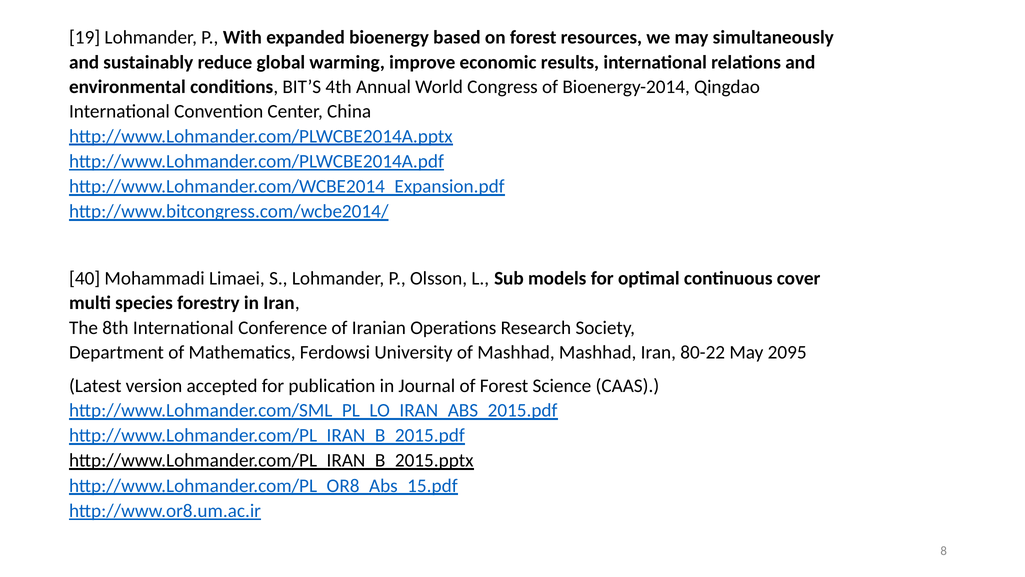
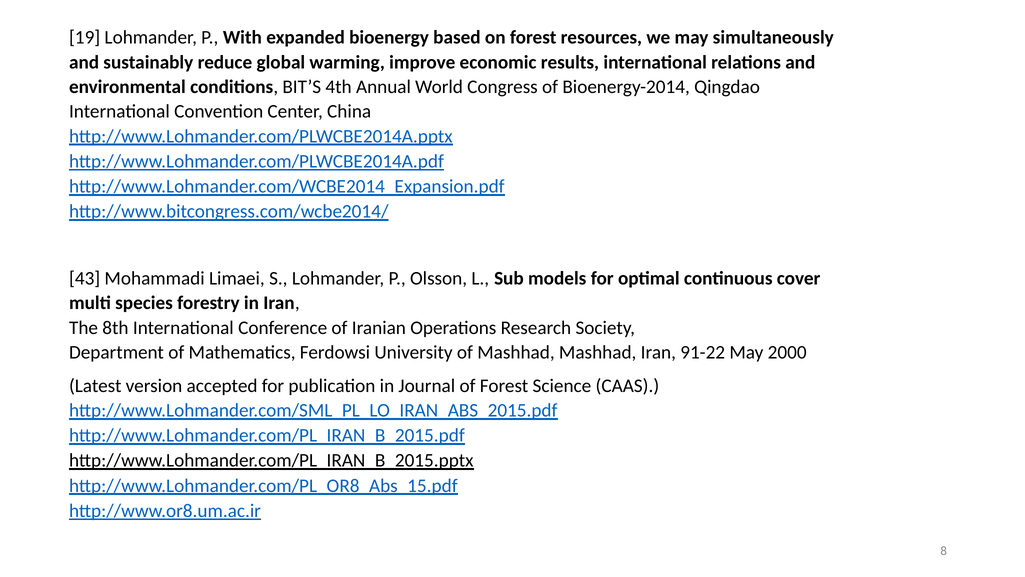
40: 40 -> 43 (85, 278)
80-22: 80-22 -> 91-22 (703, 352)
2095: 2095 -> 2000 (787, 352)
